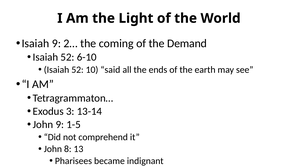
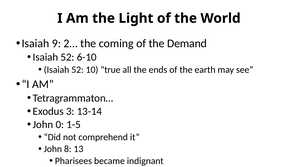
said: said -> true (110, 69)
John 9: 9 -> 0 (60, 124)
